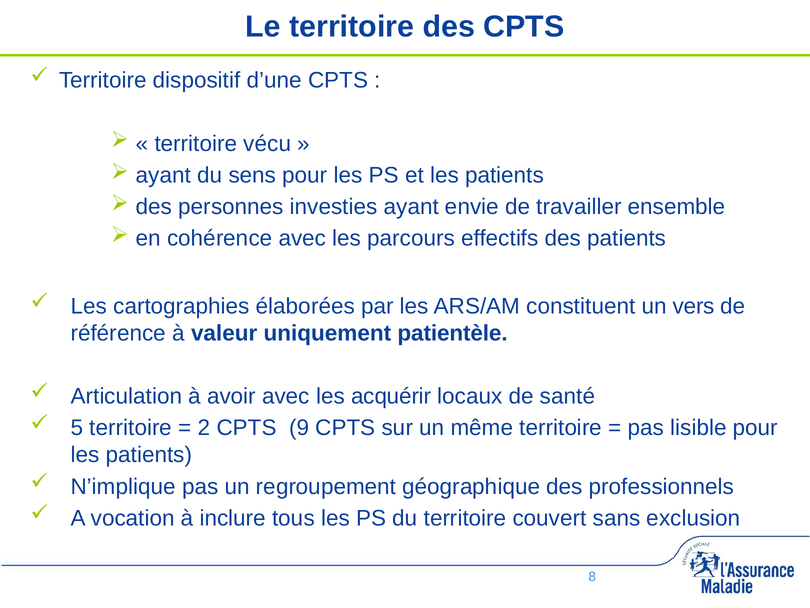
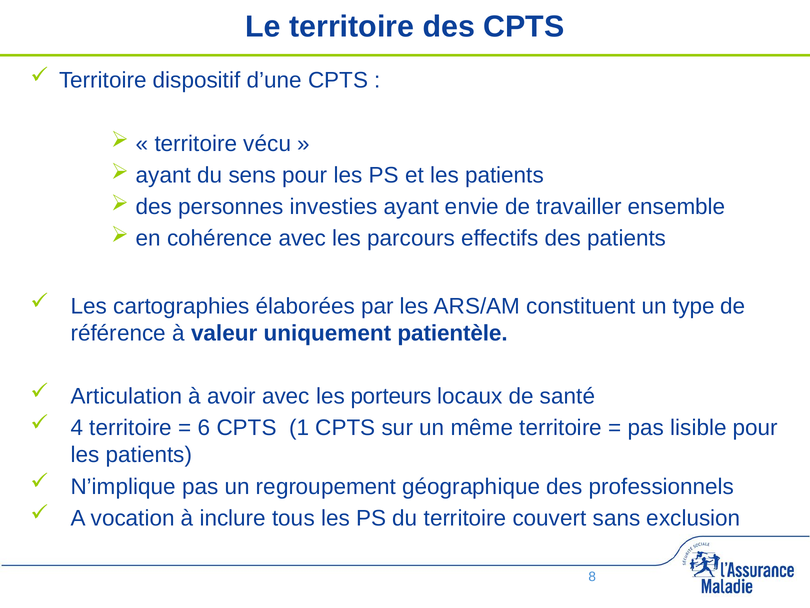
vers: vers -> type (694, 306)
acquérir: acquérir -> porteurs (391, 396)
5: 5 -> 4 (77, 428)
2: 2 -> 6 (204, 428)
9: 9 -> 1 (299, 428)
